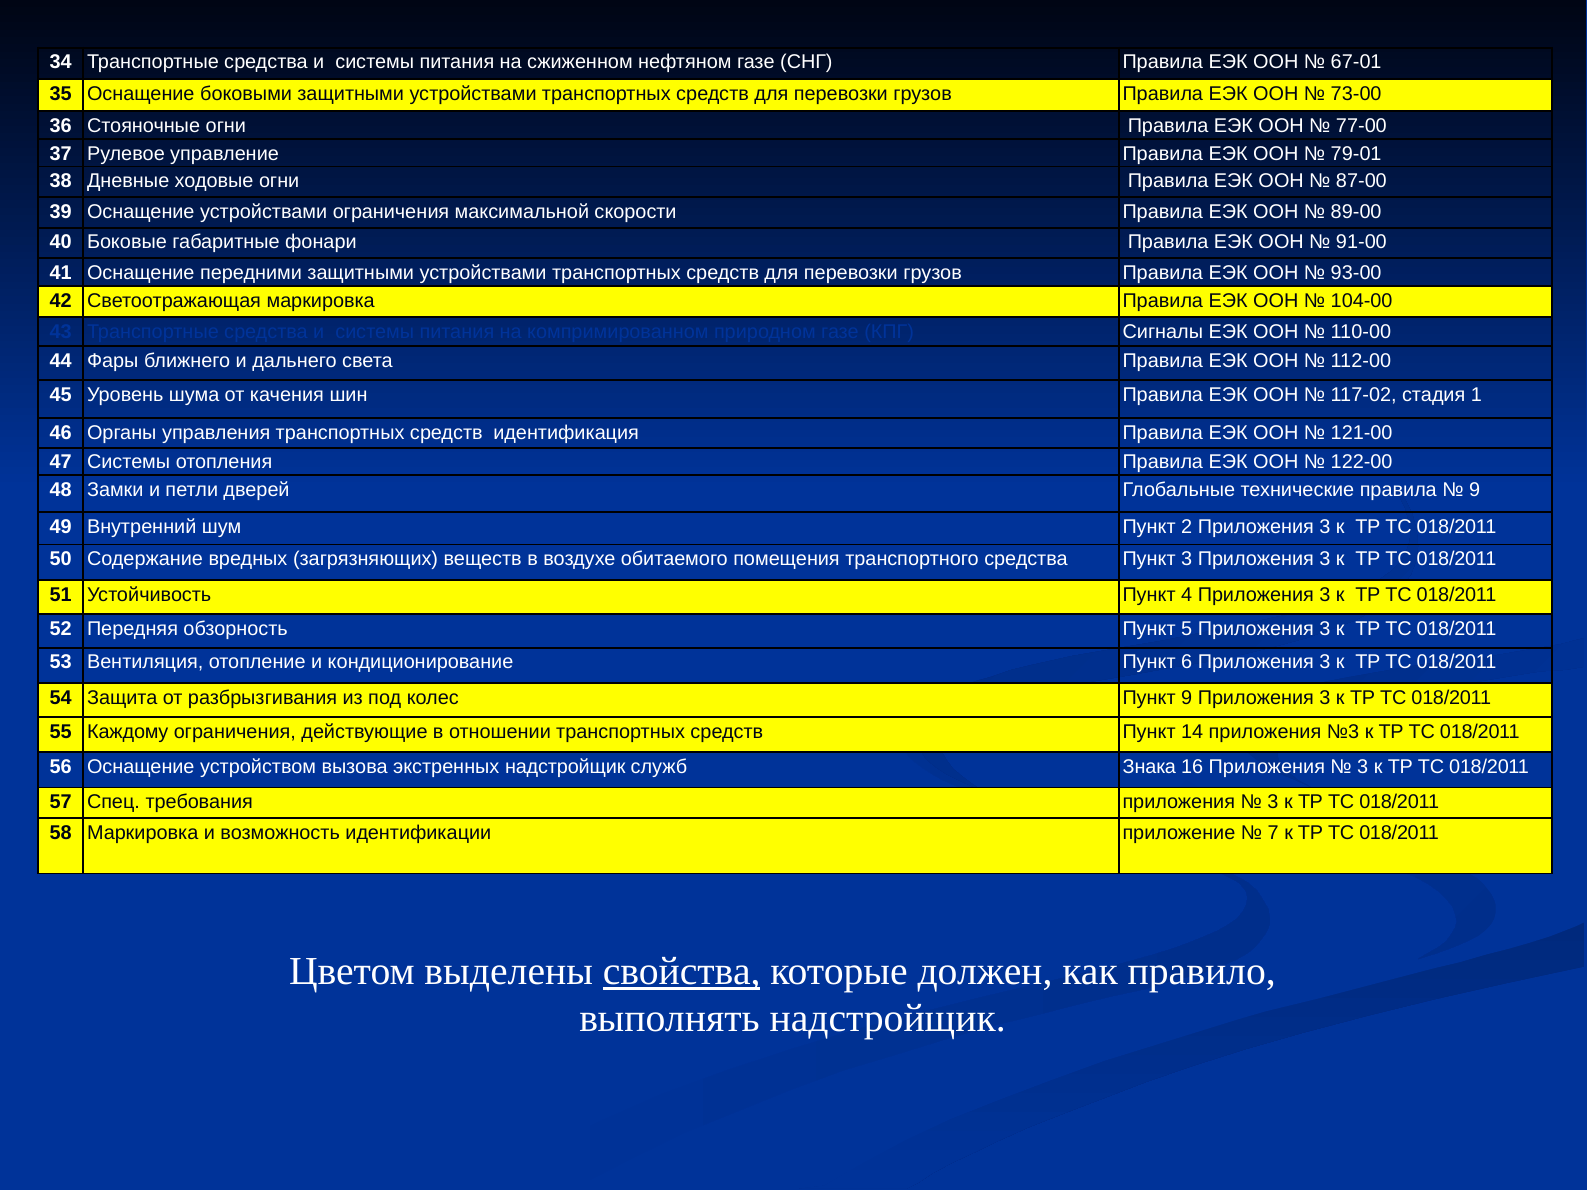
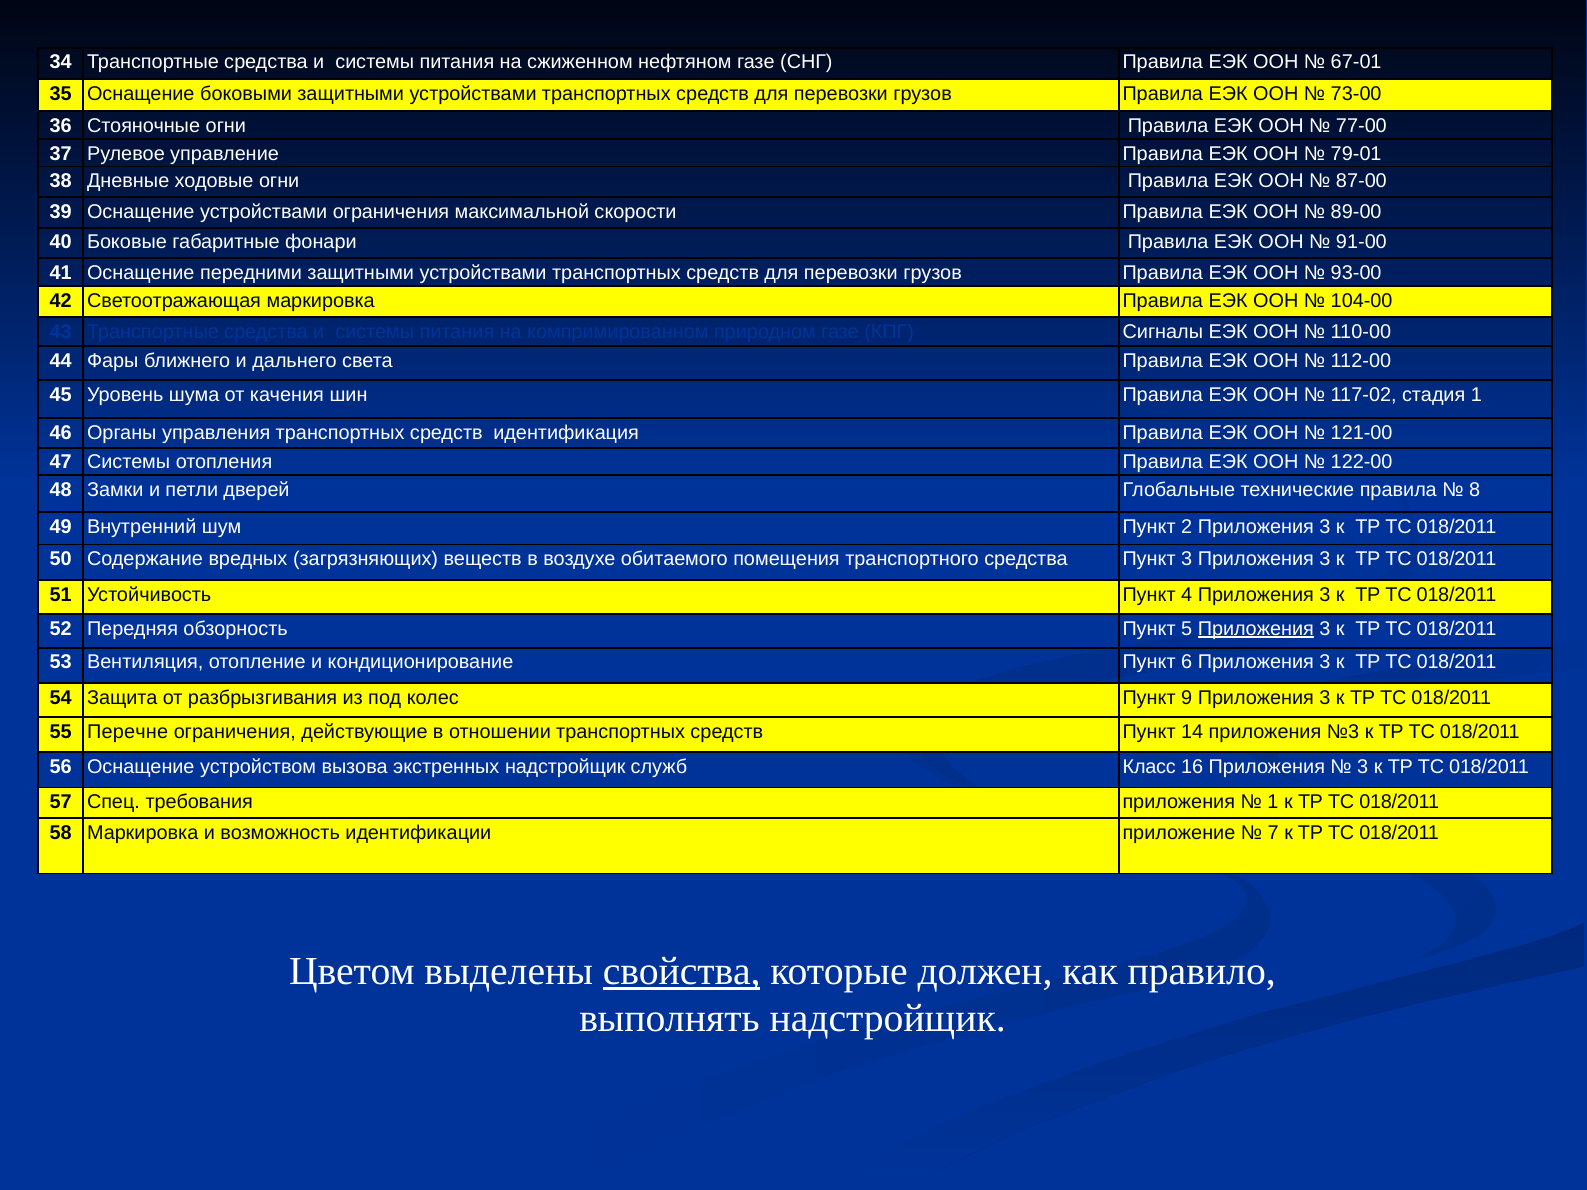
9: 9 -> 8 (1475, 490)
Приложения underline: none -> present (1256, 629)
Каждому: Каждому -> Перечне (128, 732)
Знака: Знака -> Класс (1149, 767)
3: 3 -> 1 (1273, 802)
